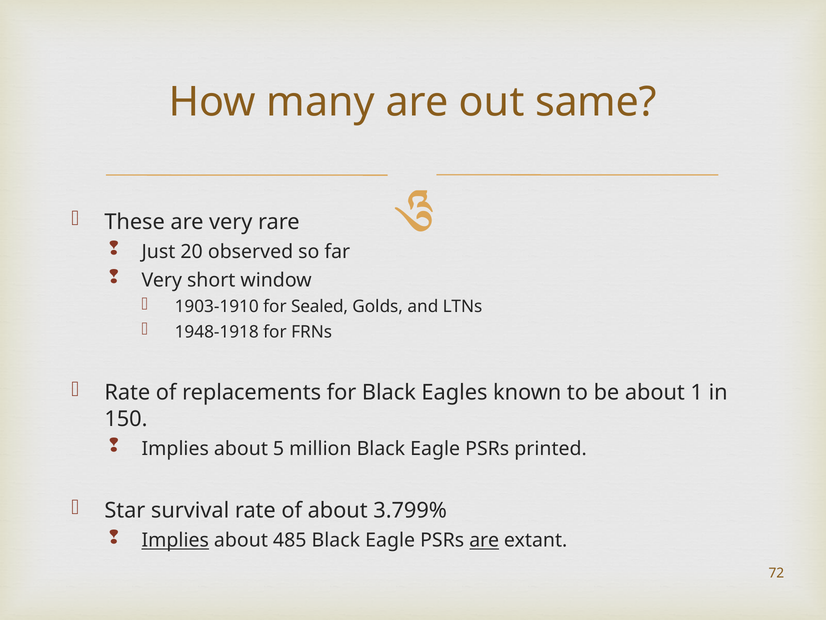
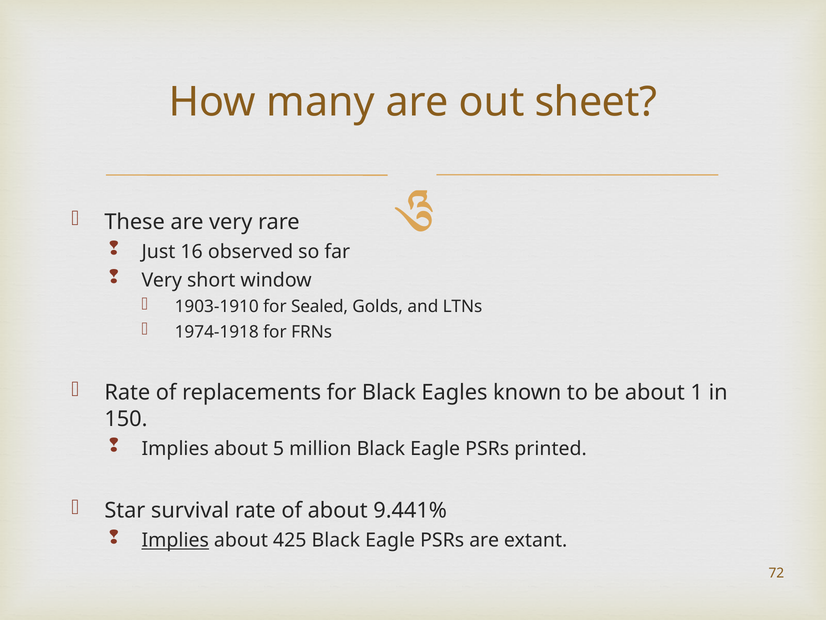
same: same -> sheet (596, 102)
20: 20 -> 16 (192, 251)
1948-1918: 1948-1918 -> 1974-1918 (217, 332)
3.799%: 3.799% -> 9.441% (410, 510)
485: 485 -> 425 (290, 540)
are underline: present -> none (484, 540)
